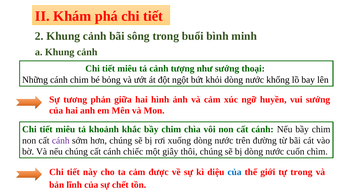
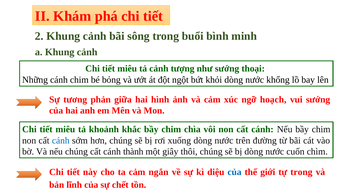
huyền: huyền -> hoạch (273, 99)
cánh colour: purple -> blue (61, 140)
chiếc: chiếc -> thành (133, 152)
được: được -> ngắn (159, 172)
